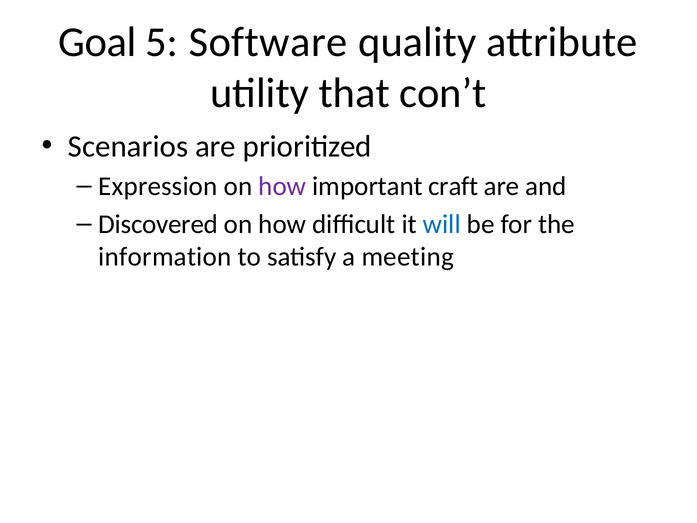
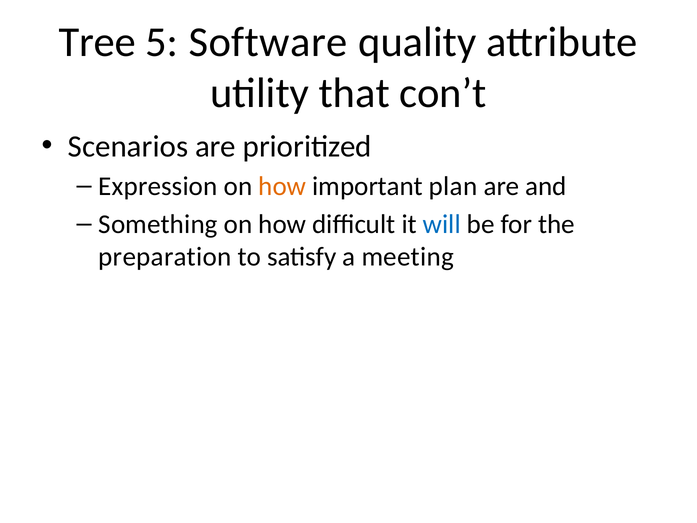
Goal: Goal -> Tree (97, 42)
how colour: purple -> orange (282, 186)
craft: craft -> plan (453, 186)
Discovered: Discovered -> Something (158, 224)
information: information -> preparation (165, 257)
